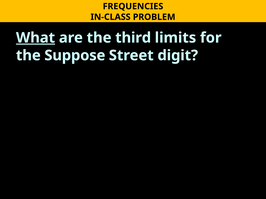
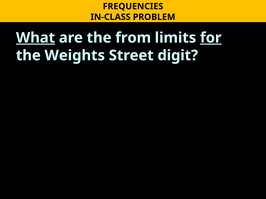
third: third -> from (133, 38)
for underline: none -> present (211, 38)
Suppose: Suppose -> Weights (75, 56)
